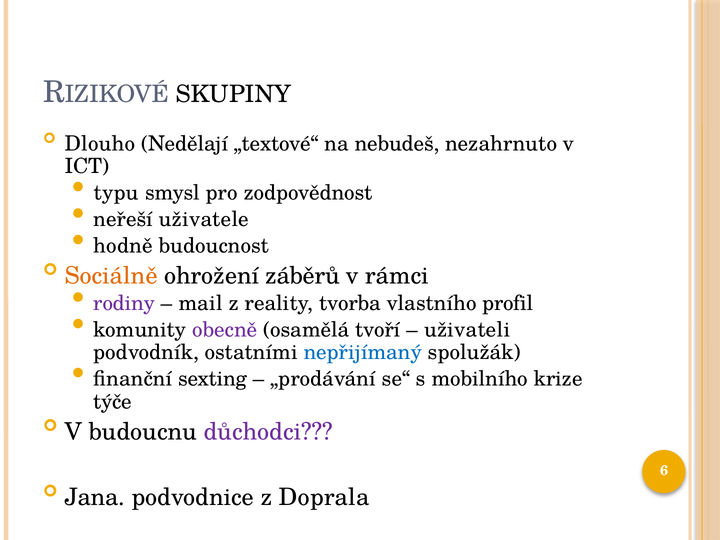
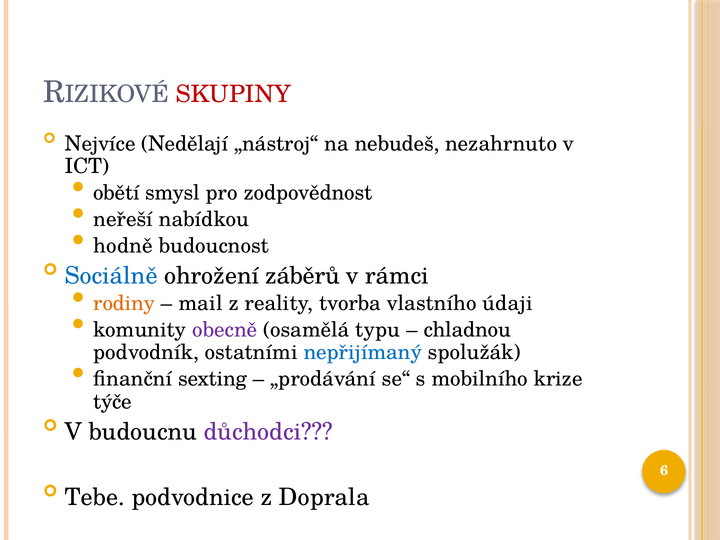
SKUPINY colour: black -> red (233, 94)
Dlouho: Dlouho -> Nejvíce (100, 144)
„textové“: „textové“ -> „nástroj“ (276, 144)
typu: typu -> obětí (117, 193)
uživatele: uživatele -> nabídkou (204, 219)
Sociálně colour: orange -> blue (111, 276)
rodiny colour: purple -> orange (124, 303)
profil: profil -> údaji (507, 303)
tvoří: tvoří -> typu (378, 330)
uživateli: uživateli -> chladnou (467, 330)
Jana: Jana -> Tebe (95, 497)
